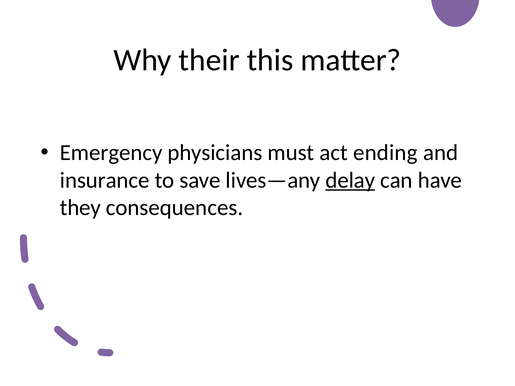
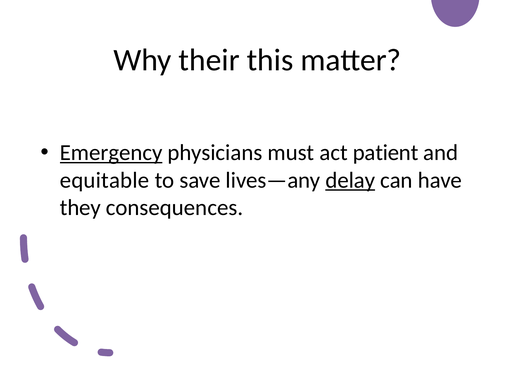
Emergency underline: none -> present (111, 153)
ending: ending -> patient (386, 153)
insurance: insurance -> equitable (105, 180)
